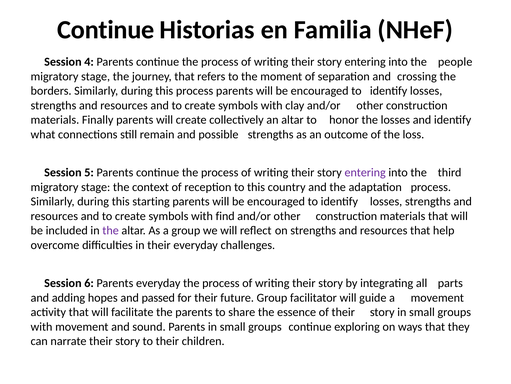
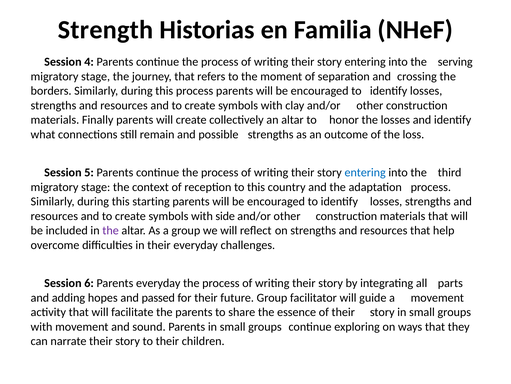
Continue: Continue -> Strength (106, 30)
people: people -> serving (455, 62)
entering colour: purple -> blue (365, 172)
find: find -> side (225, 216)
